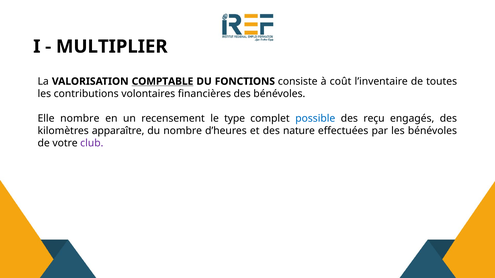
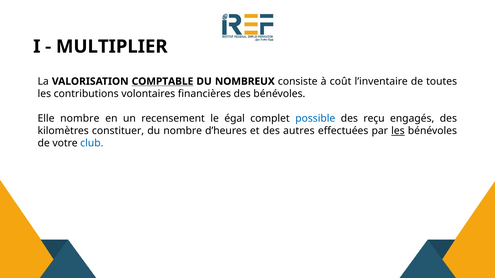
FONCTIONS: FONCTIONS -> NOMBREUX (245, 82)
type: type -> égal (235, 119)
apparaître: apparaître -> constituer (118, 131)
nature: nature -> autres (299, 131)
les underline: none -> present (398, 131)
club colour: purple -> blue (92, 143)
